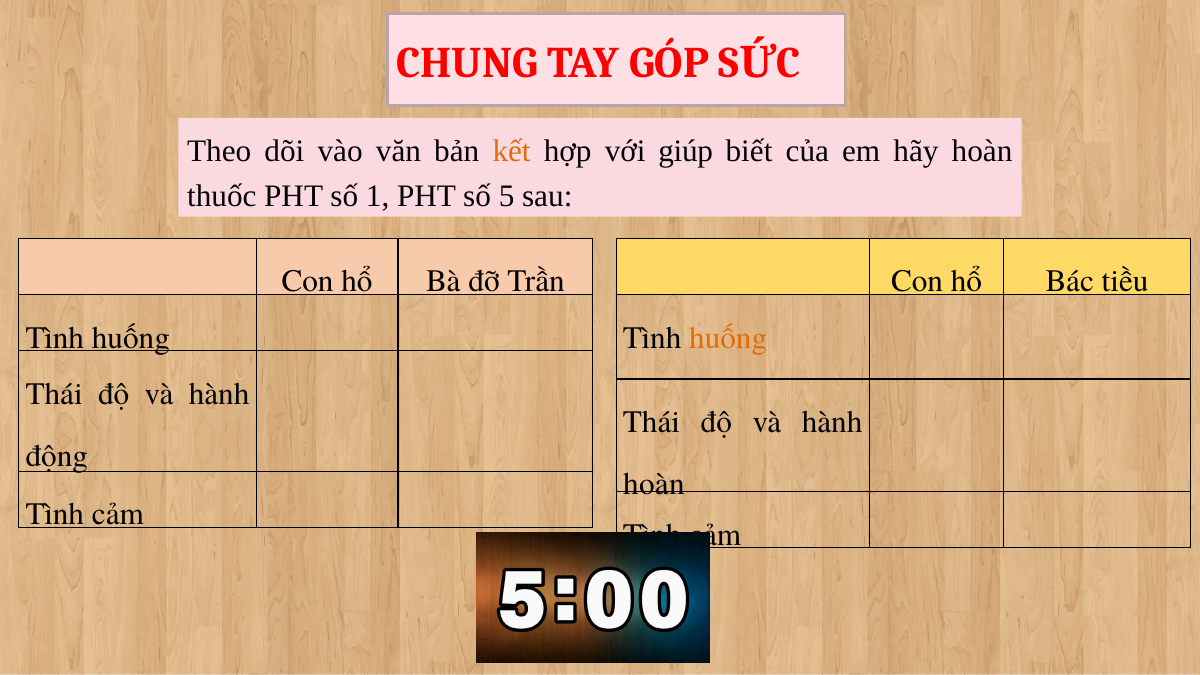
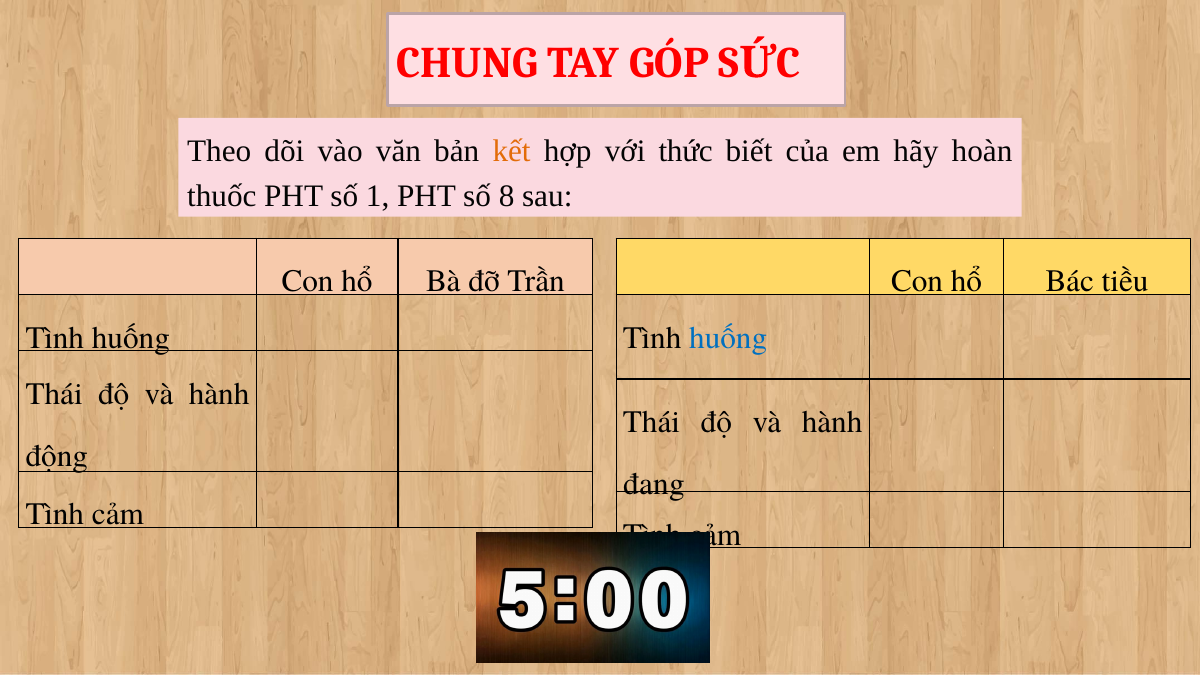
giúp: giúp -> thức (686, 151)
5: 5 -> 8 (507, 196)
huống colour: orange -> blue (728, 338)
hoàn: hoàn -> đang (654, 485)
